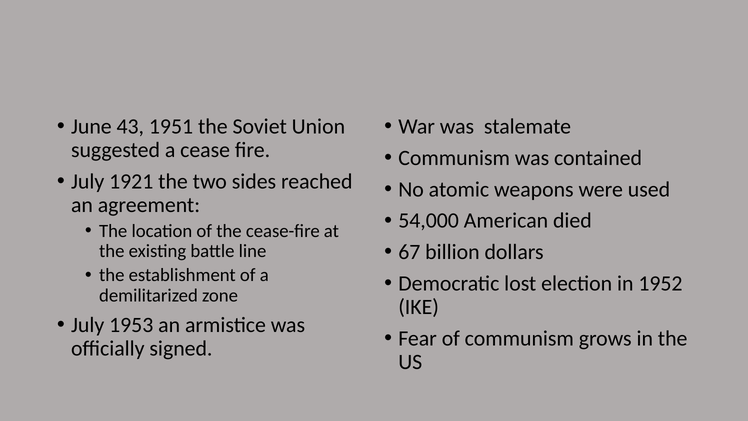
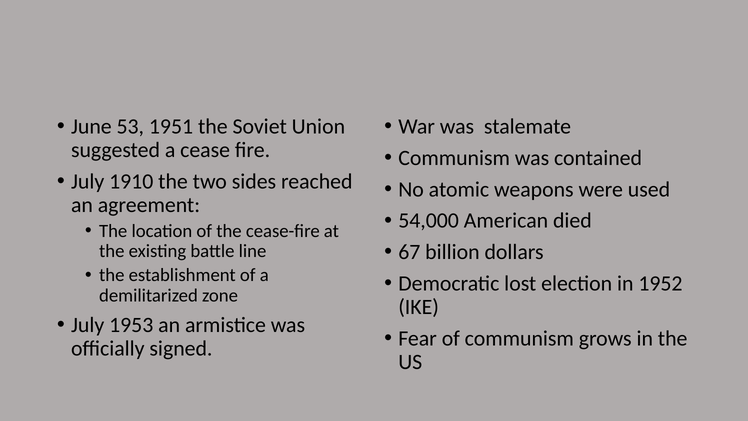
43: 43 -> 53 (130, 126)
1921: 1921 -> 1910 (131, 181)
